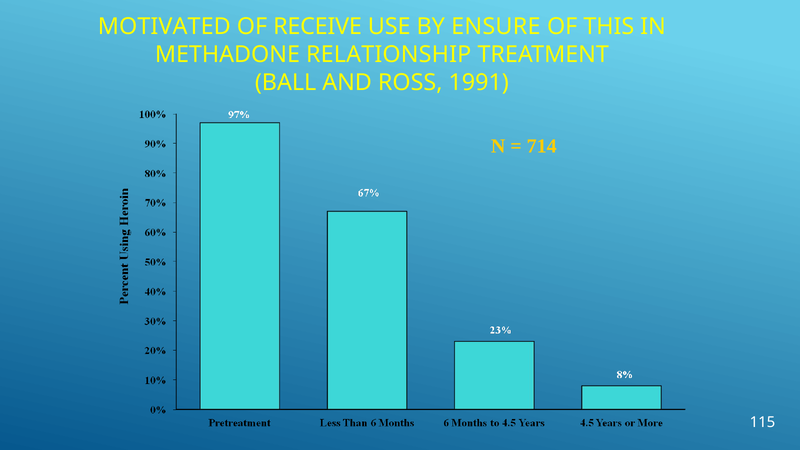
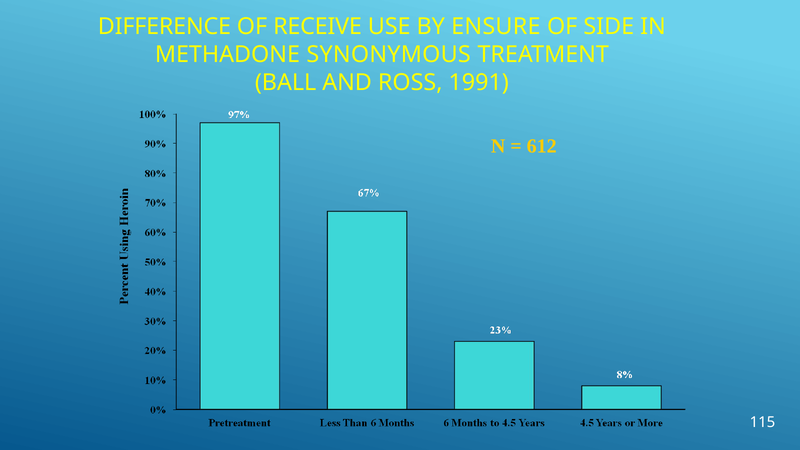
MOTIVATED: MOTIVATED -> DIFFERENCE (164, 26)
THIS: THIS -> SIDE (609, 26)
RELATIONSHIP: RELATIONSHIP -> SYNONYMOUS (389, 54)
714: 714 -> 612 (542, 146)
